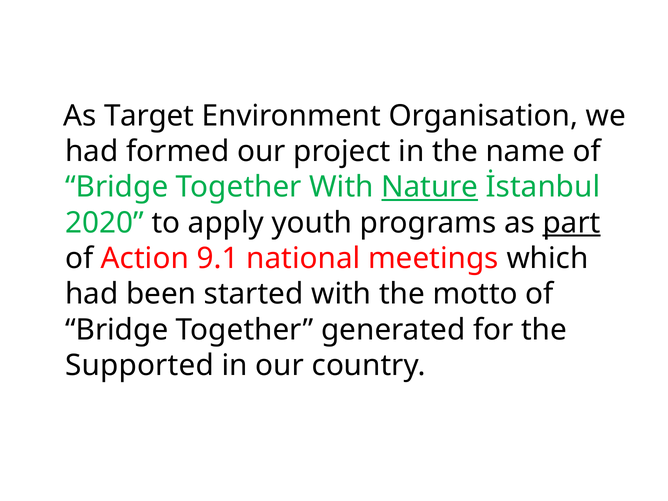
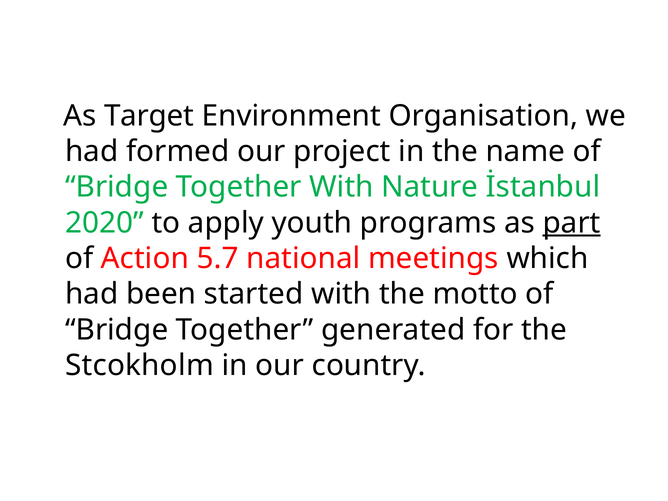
Nature underline: present -> none (430, 187)
9.1: 9.1 -> 5.7 (218, 258)
Supported: Supported -> Stcokholm (139, 365)
